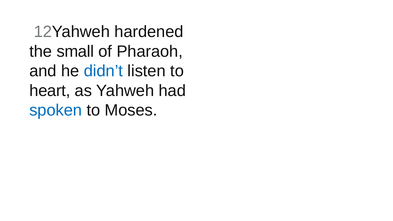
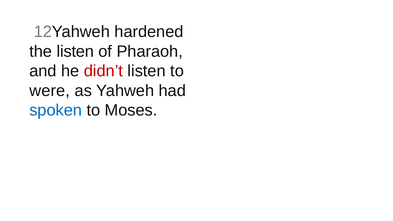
the small: small -> listen (75, 51)
didn’t colour: blue -> red (103, 71)
heart: heart -> were (50, 91)
